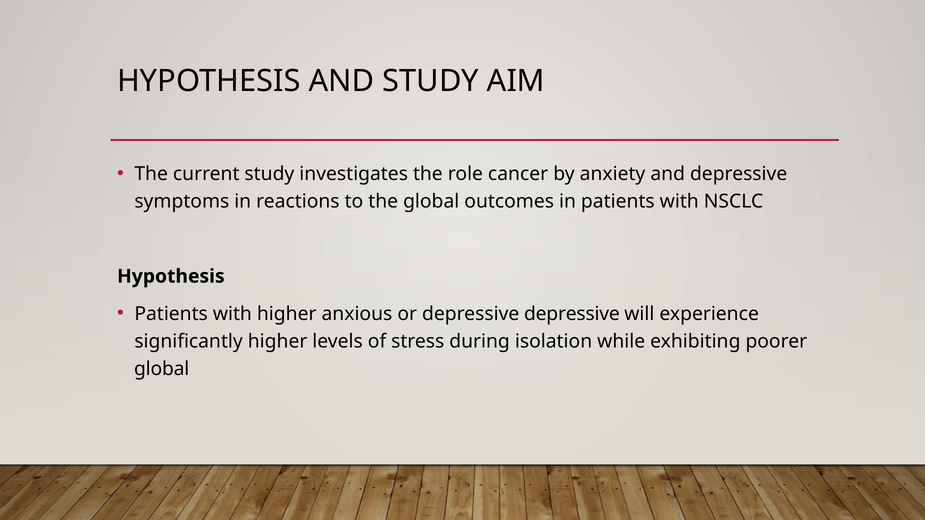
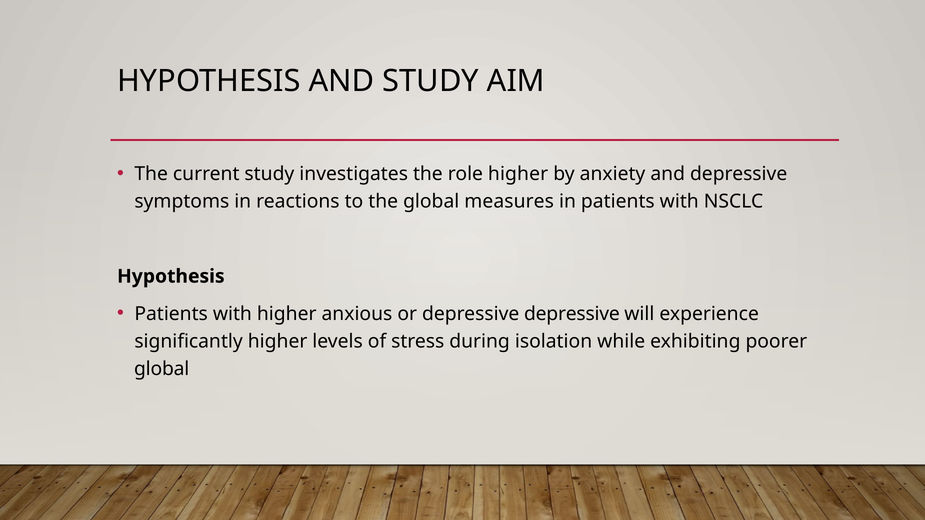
role cancer: cancer -> higher (518, 174)
outcomes: outcomes -> measures (509, 202)
